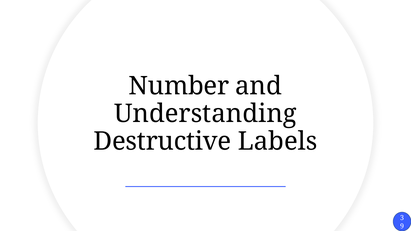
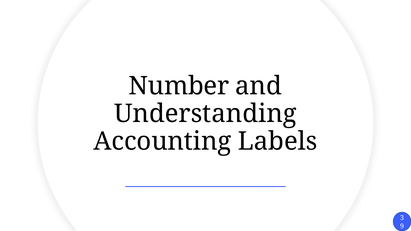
Destructive: Destructive -> Accounting (162, 142)
